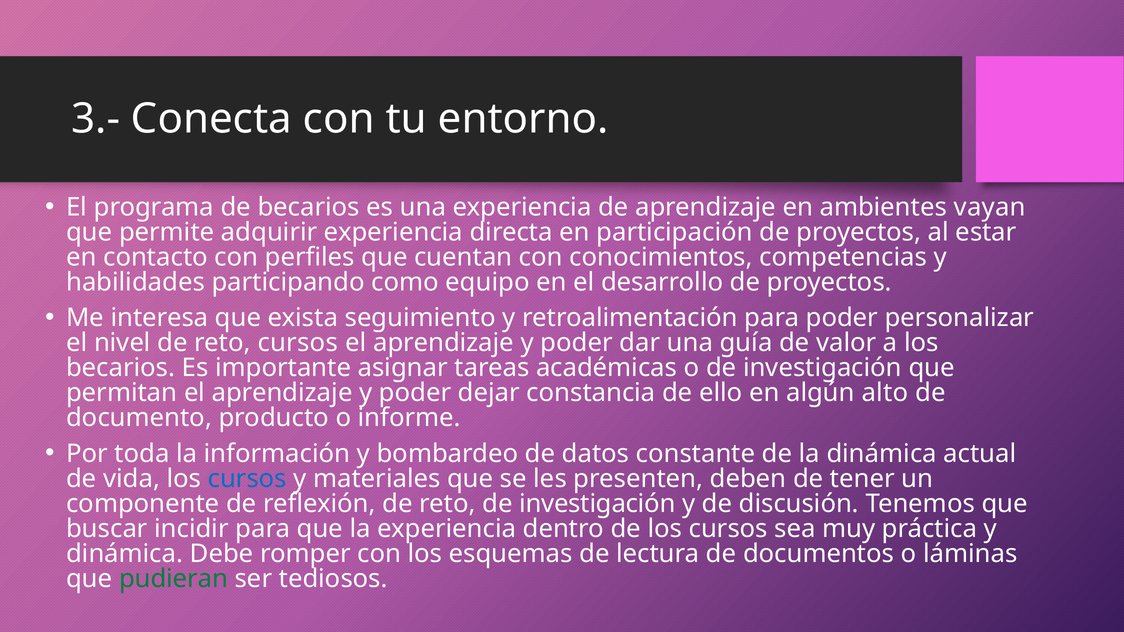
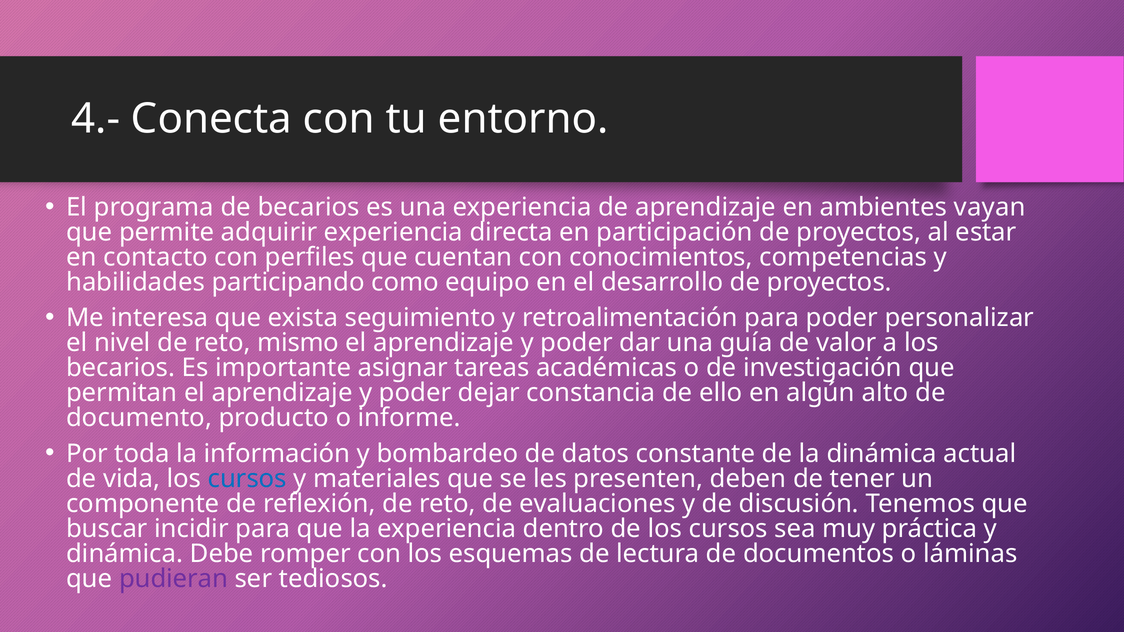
3.-: 3.- -> 4.- (96, 119)
reto cursos: cursos -> mismo (298, 343)
reto de investigación: investigación -> evaluaciones (597, 504)
pudieran colour: green -> purple (174, 579)
